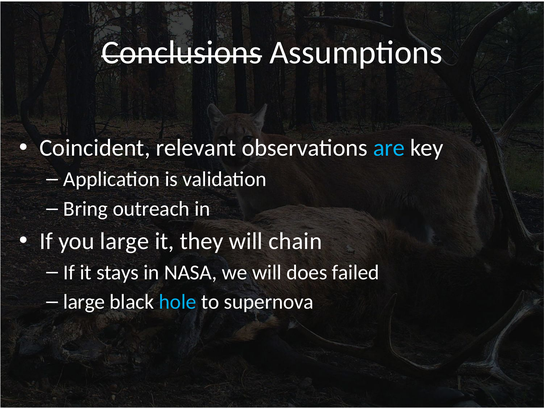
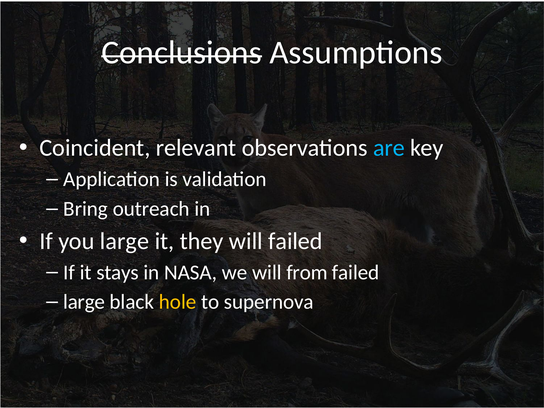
will chain: chain -> failed (295, 241)
does: does -> from (307, 272)
hole colour: light blue -> yellow (178, 302)
